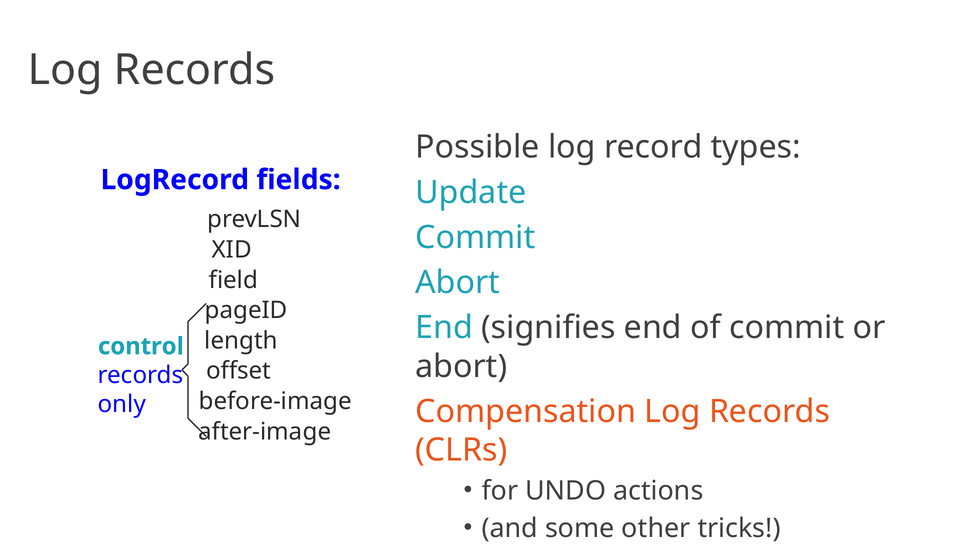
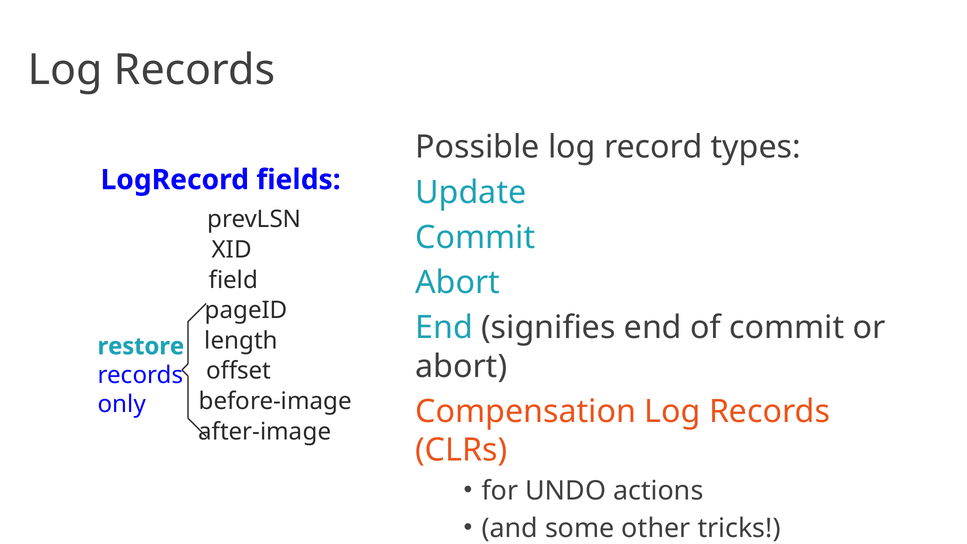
control: control -> restore (141, 346)
